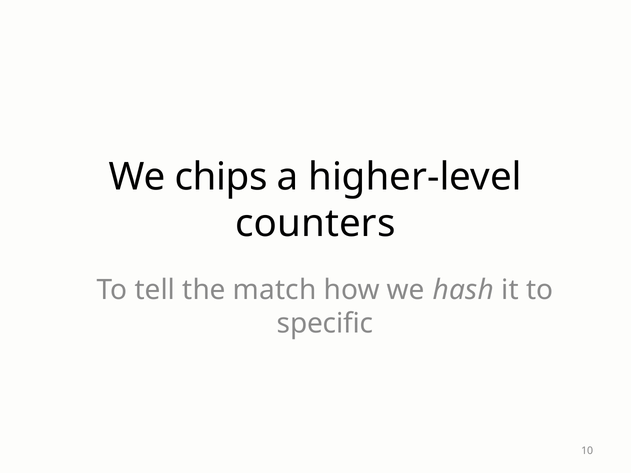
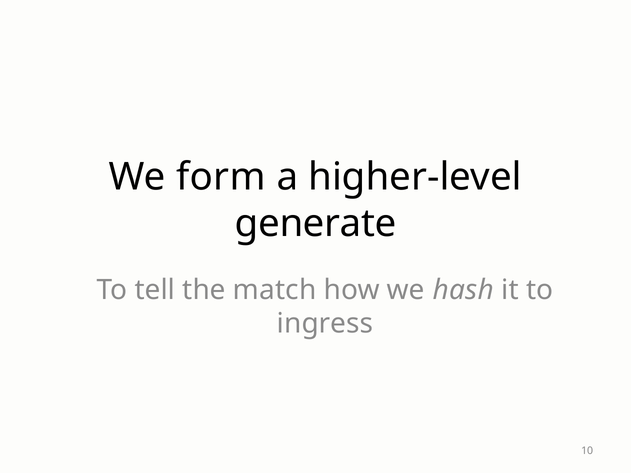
chips: chips -> form (221, 177)
counters: counters -> generate (316, 224)
specific: specific -> ingress (325, 324)
